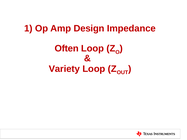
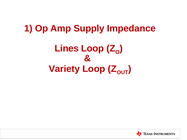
Design: Design -> Supply (89, 28)
Often: Often -> Lines (67, 49)
